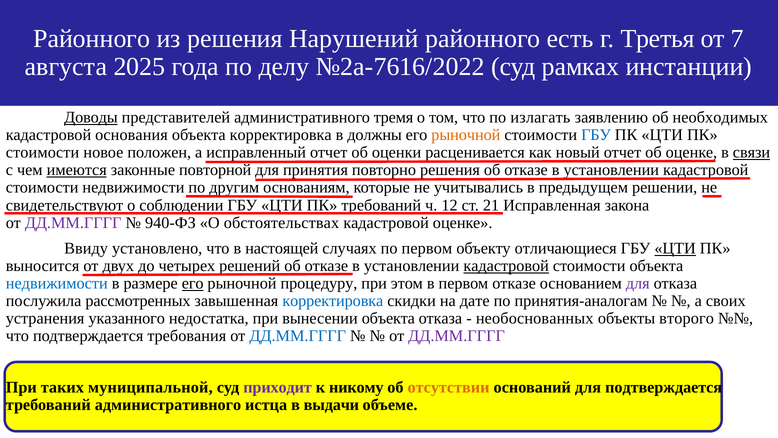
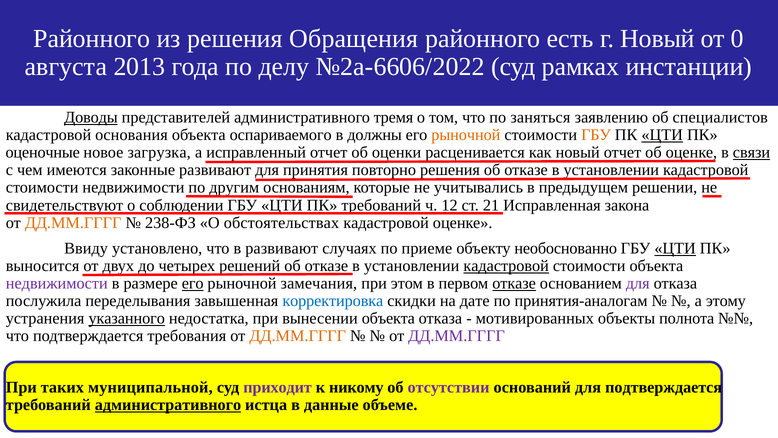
Нарушений: Нарушений -> Обращения (354, 39)
г Третья: Третья -> Новый (658, 39)
7: 7 -> 0 (737, 39)
2025: 2025 -> 2013 (139, 67)
№2а-7616/2022: №2а-7616/2022 -> №2а-6606/2022 (400, 67)
излагать: излагать -> заняться (540, 117)
необходимых: необходимых -> специалистов (720, 117)
объекта корректировка: корректировка -> оспариваемого (281, 135)
ГБУ colour: blue -> orange (596, 135)
ЦТИ underline: none -> present (662, 135)
стоимости: стоимости -> оценочные (43, 152)
положен: положен -> загрузка (159, 152)
имеются underline: present -> none (77, 170)
законные повторной: повторной -> развивают (215, 170)
ДД.ММ.ГГГГ colour: purple -> orange (73, 223)
940-ФЗ: 940-ФЗ -> 238-ФЗ (170, 223)
в настоящей: настоящей -> развивают (282, 248)
по первом: первом -> приеме (427, 248)
отличающиеся: отличающиеся -> необоснованно (566, 248)
недвижимости colour: blue -> purple (57, 283)
процедуру: процедуру -> замечания (319, 283)
отказе underline: none -> present (514, 283)
рассмотренных: рассмотренных -> переделывания (138, 301)
своих: своих -> этому (726, 301)
указанного underline: none -> present (127, 318)
необоснованных: необоснованных -> мотивированных (535, 318)
второго: второго -> полнота (687, 318)
ДД.ММ.ГГГГ colour: blue -> orange (298, 336)
отсутствии colour: orange -> purple (449, 387)
административного underline: none -> present (168, 405)
выдачи: выдачи -> данные (331, 405)
